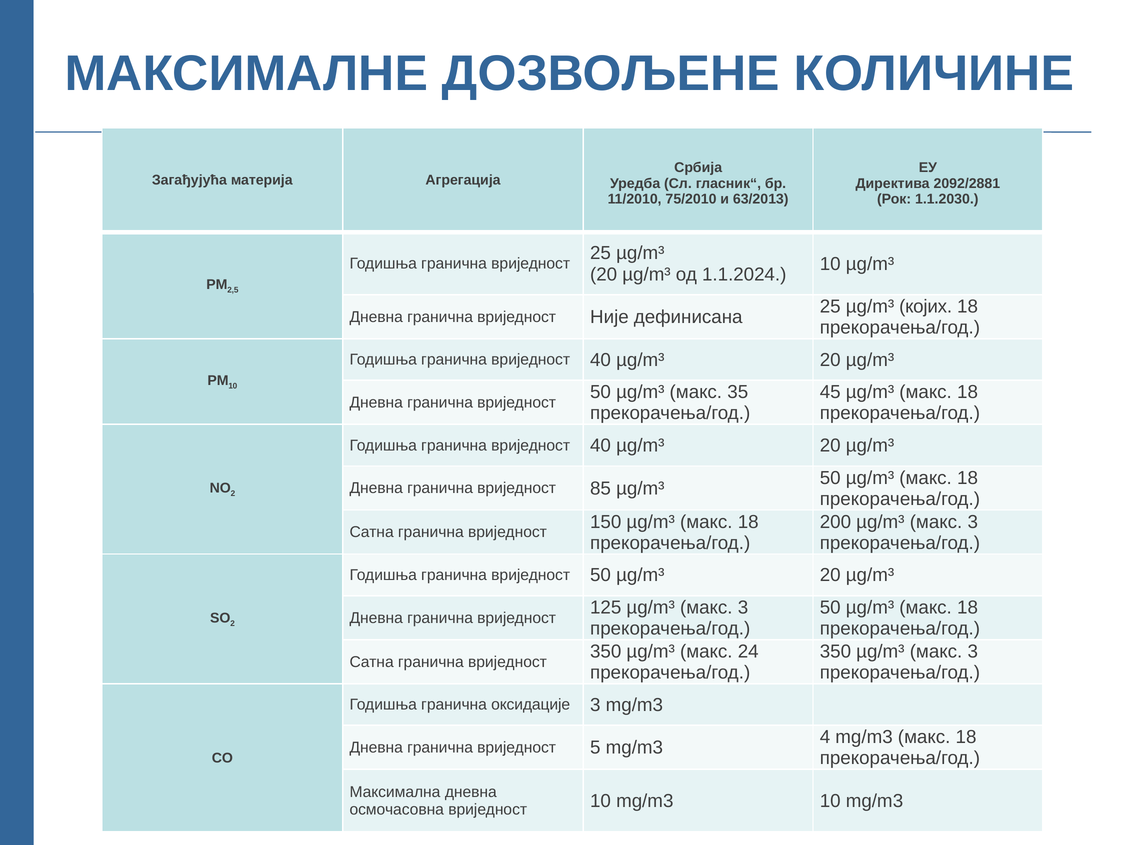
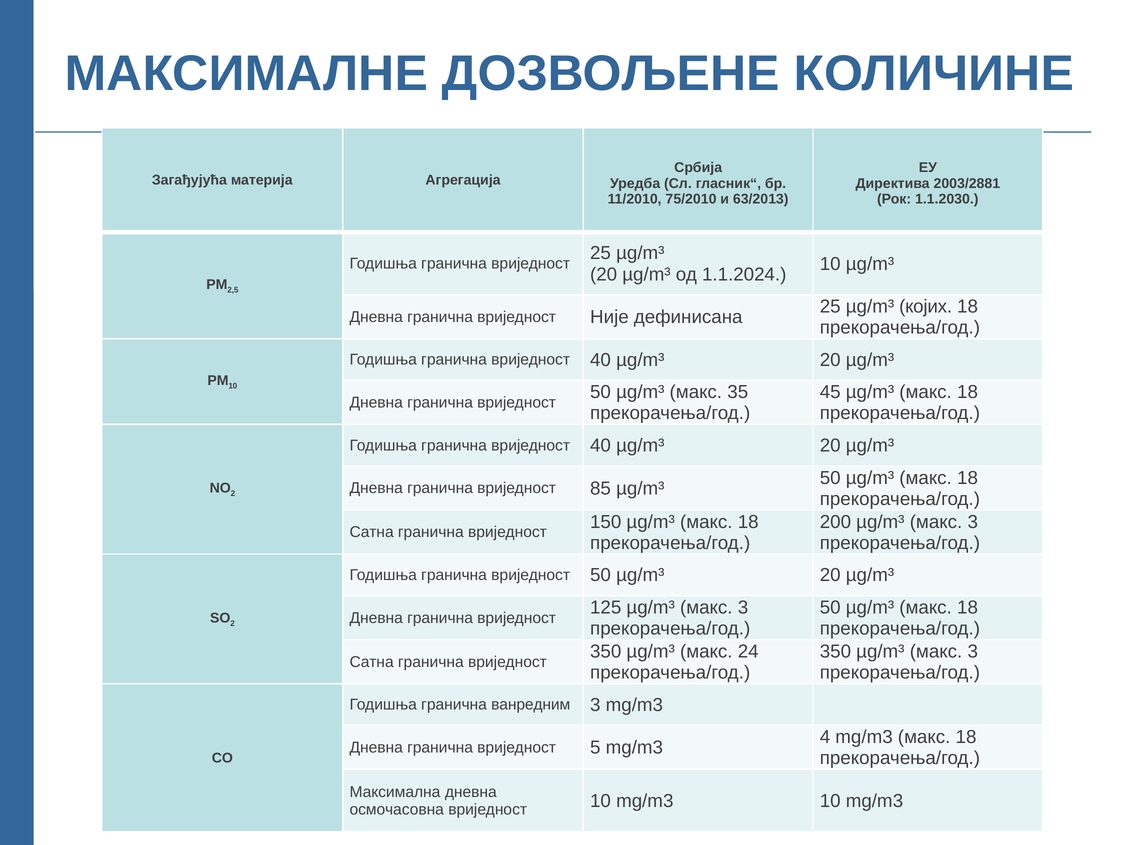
2092/2881: 2092/2881 -> 2003/2881 (967, 184)
оксидације: оксидације -> ванредним (531, 705)
